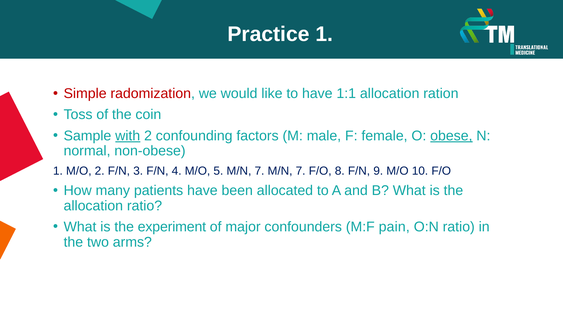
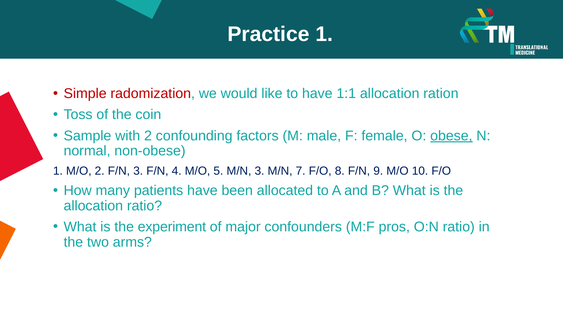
with underline: present -> none (128, 136)
5 M/N 7: 7 -> 3 (260, 171)
pain: pain -> pros (394, 227)
